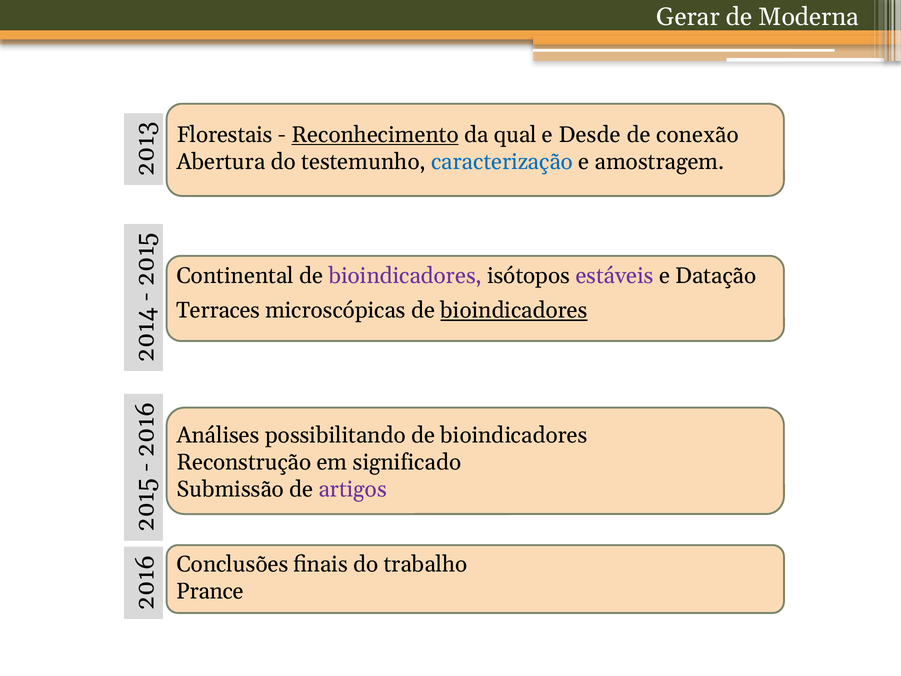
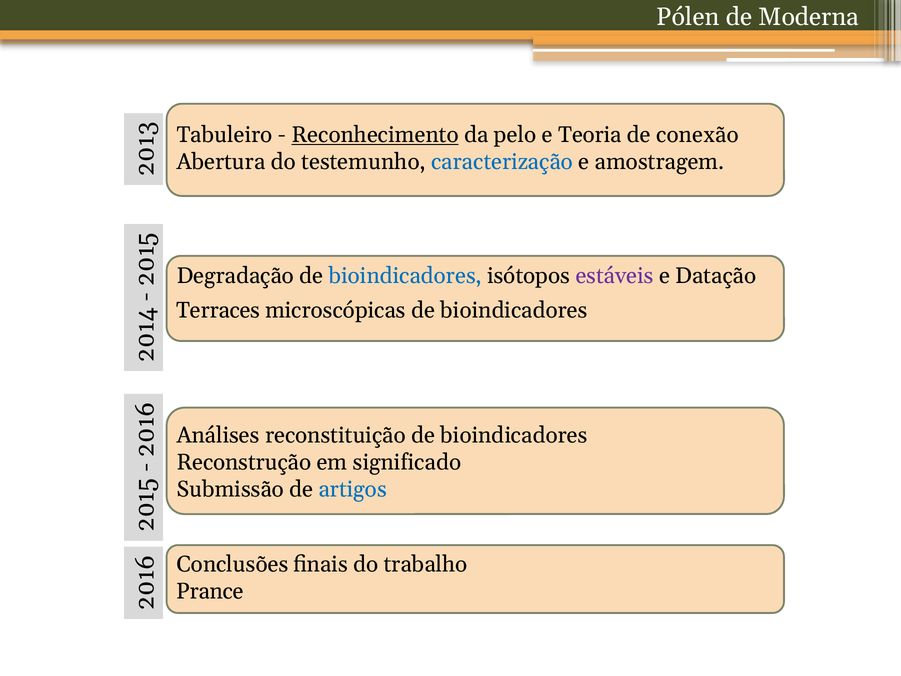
Gerar: Gerar -> Pólen (688, 17)
Florestais: Florestais -> Tabuleiro (224, 135)
qual: qual -> pelo (515, 135)
Desde: Desde -> Teoria (590, 135)
Continental: Continental -> Degradação (235, 276)
bioindicadores colour: purple -> blue (405, 276)
bioindicadores underline: present -> none (514, 310)
possibilitando: possibilitando -> reconstituição (335, 435)
artigos colour: purple -> blue (353, 489)
